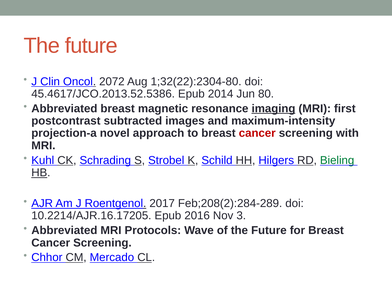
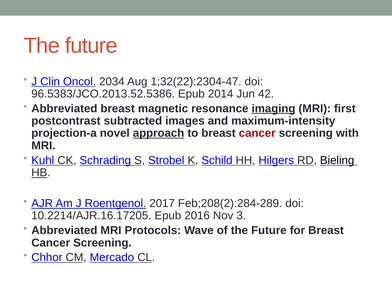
2072: 2072 -> 2034 (112, 81)
1;32(22):2304-80: 1;32(22):2304-80 -> 1;32(22):2304-47 (196, 81)
45.4617/JCO.2013.52.5386: 45.4617/JCO.2013.52.5386 -> 96.5383/JCO.2013.52.5386 (103, 94)
80: 80 -> 42 (266, 94)
approach underline: none -> present (159, 133)
Bieling colour: green -> black (337, 160)
